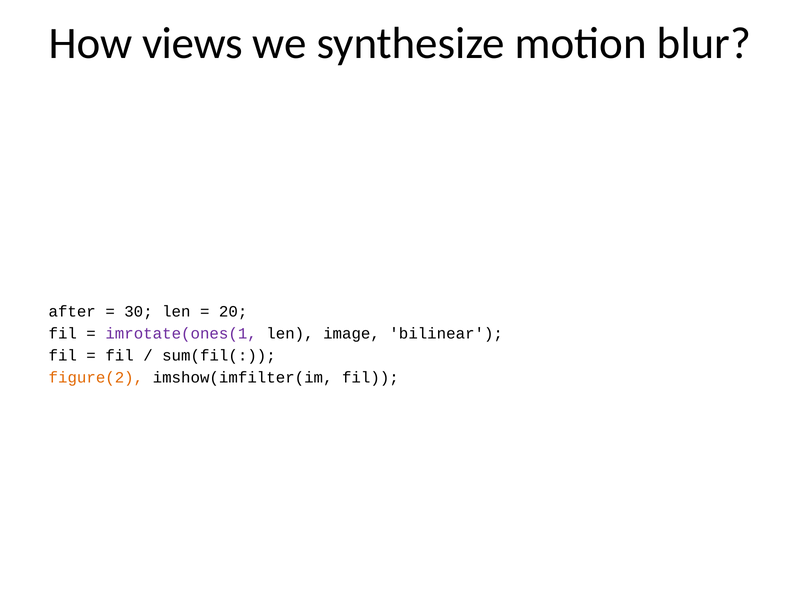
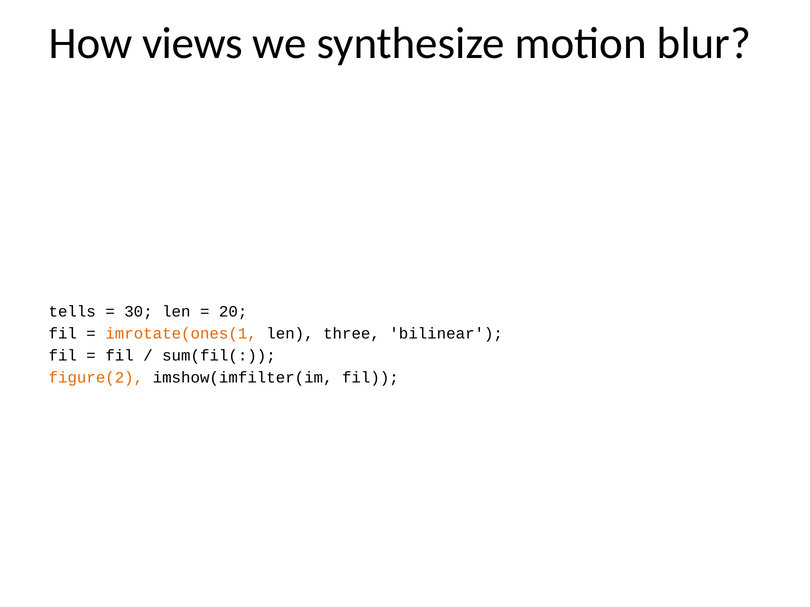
after: after -> tells (72, 312)
imrotate(ones(1 colour: purple -> orange (181, 334)
image: image -> three (352, 334)
